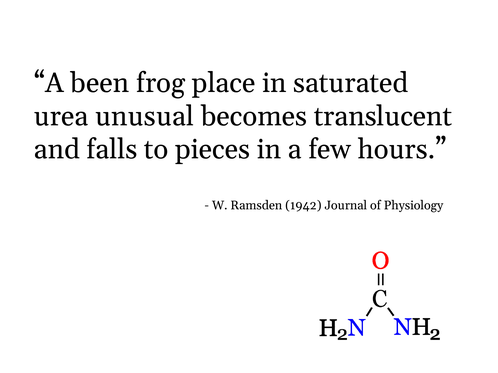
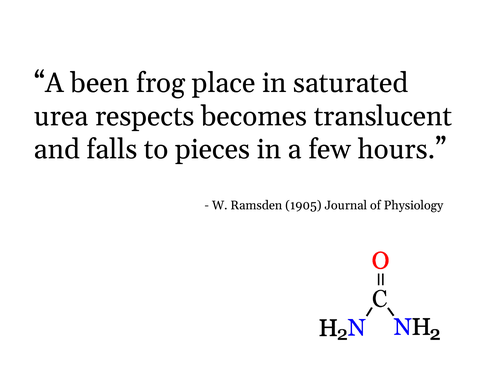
unusual: unusual -> respects (145, 116)
1942: 1942 -> 1905 (303, 206)
